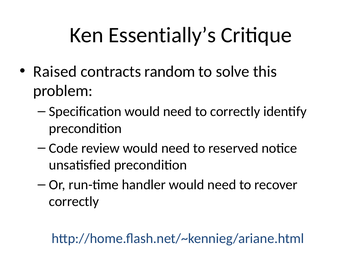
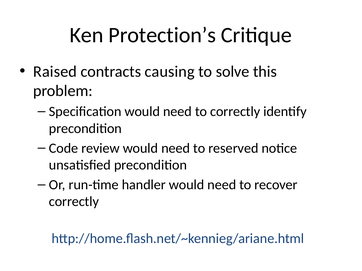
Essentially’s: Essentially’s -> Protection’s (162, 35)
random: random -> causing (170, 72)
